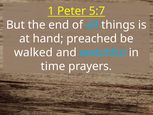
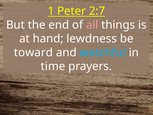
5:7: 5:7 -> 2:7 (97, 11)
all colour: light blue -> pink (92, 25)
preached: preached -> lewdness (92, 39)
walked: walked -> toward (33, 52)
